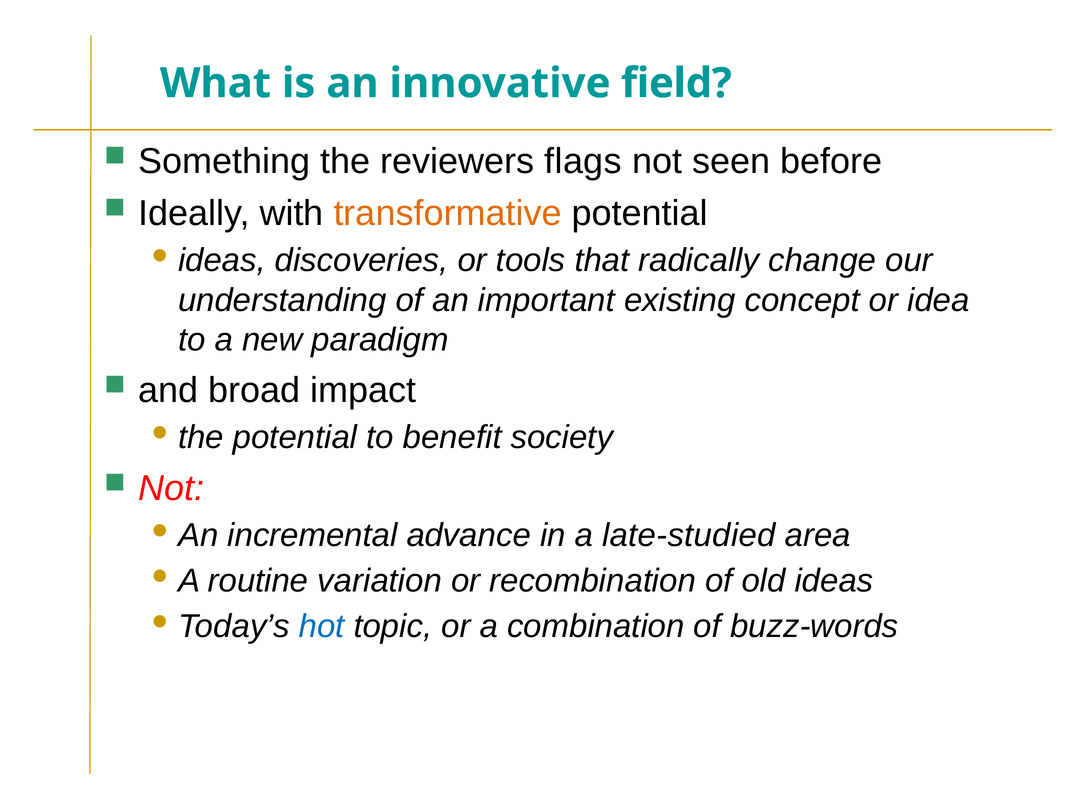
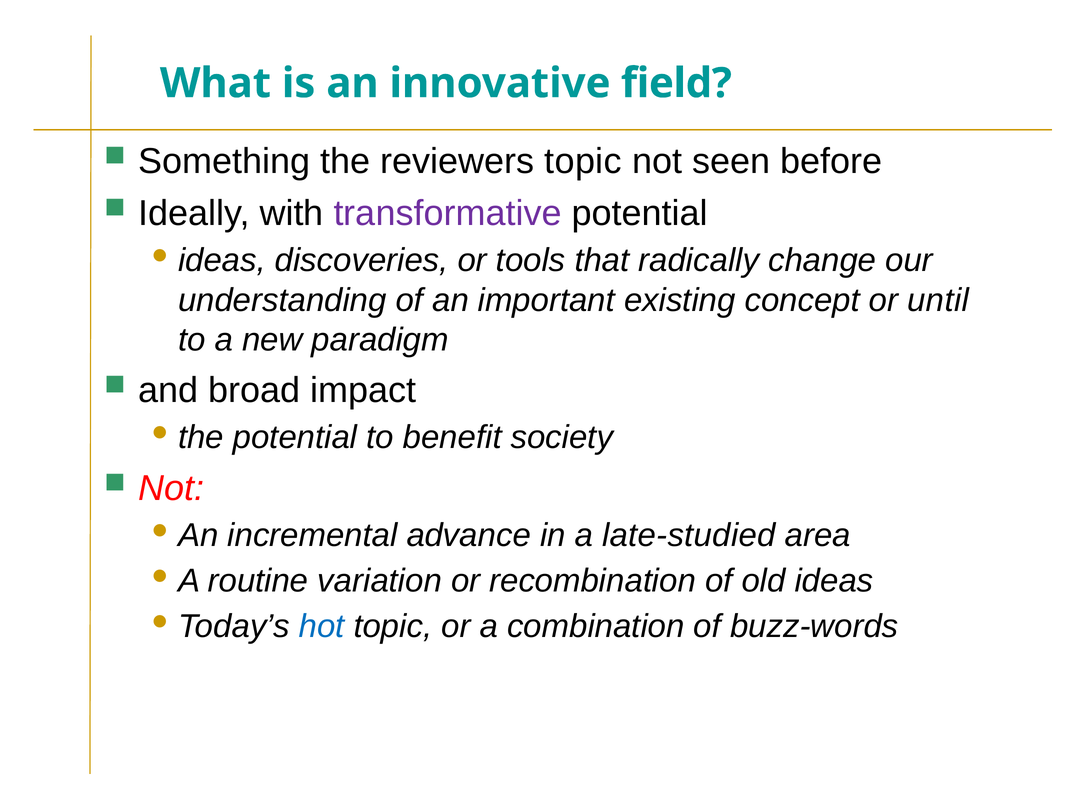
reviewers flags: flags -> topic (583, 161)
transformative colour: orange -> purple (448, 213)
idea: idea -> until (938, 300)
